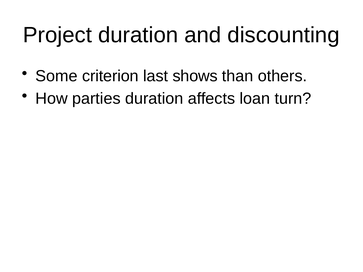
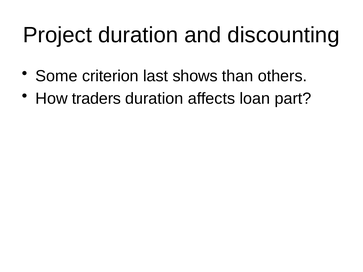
parties: parties -> traders (96, 99)
turn: turn -> part (293, 99)
